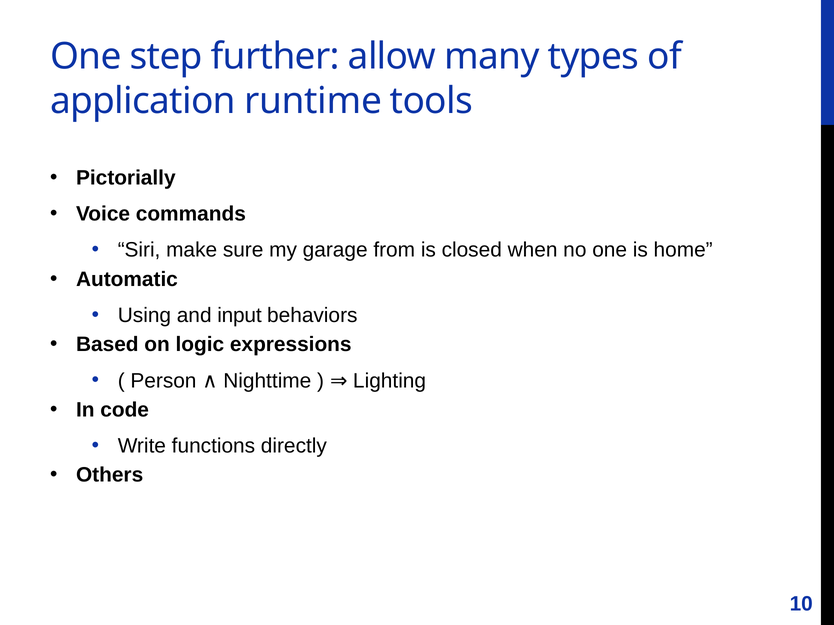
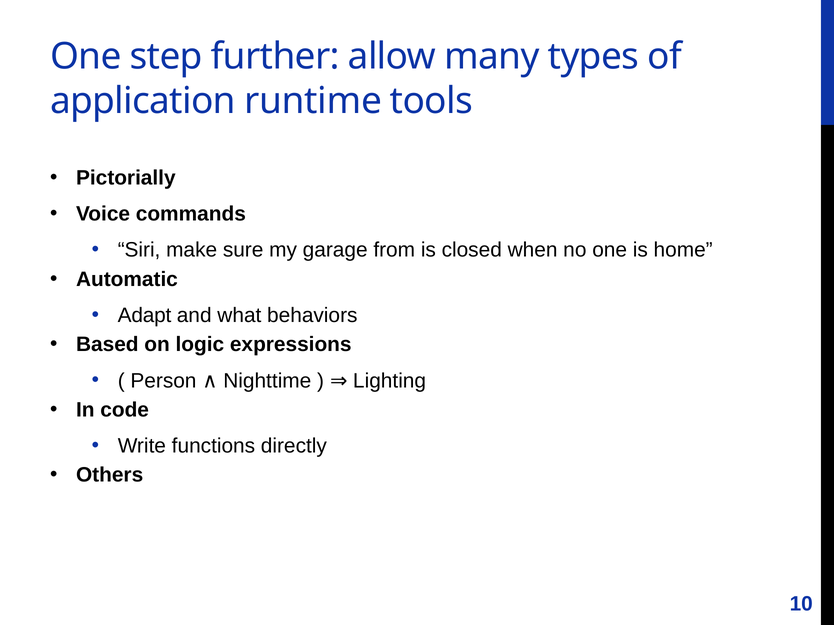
Using: Using -> Adapt (145, 316)
input: input -> what (239, 316)
